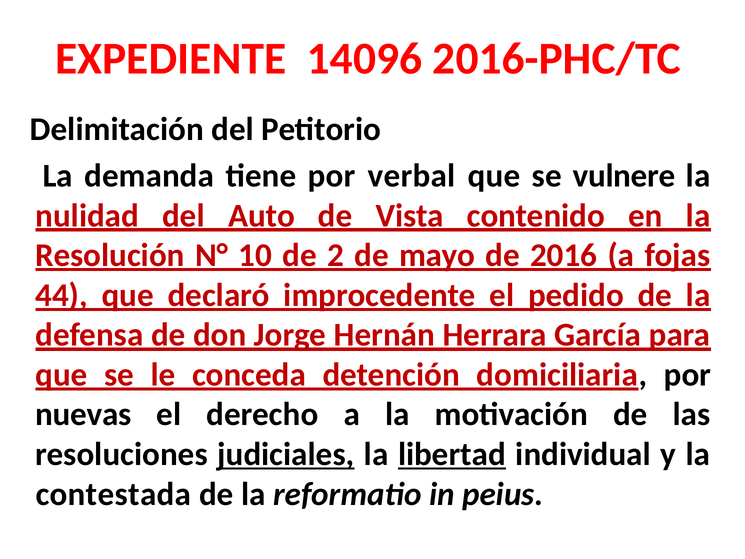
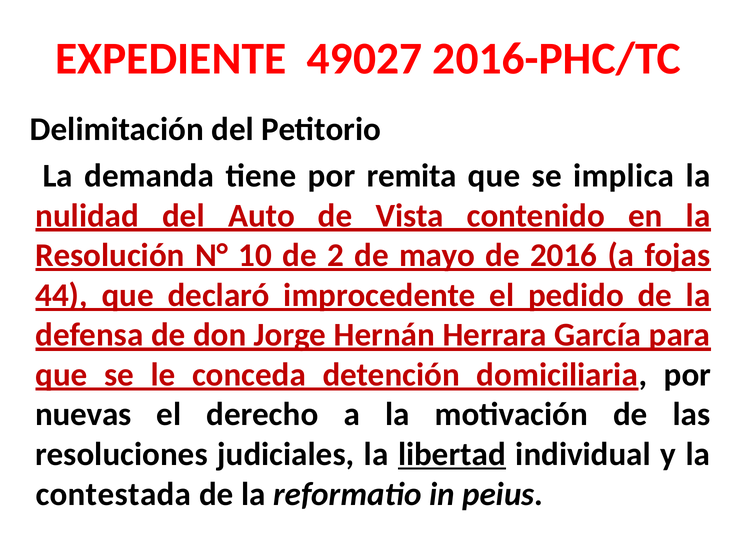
14096: 14096 -> 49027 (365, 59)
verbal: verbal -> remita (412, 176)
vulnere: vulnere -> implica (624, 176)
judiciales underline: present -> none (286, 454)
